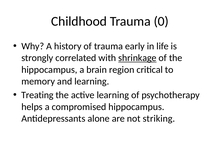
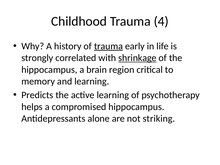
0: 0 -> 4 (161, 21)
trauma underline: none -> present (108, 46)
Treating: Treating -> Predicts (37, 95)
